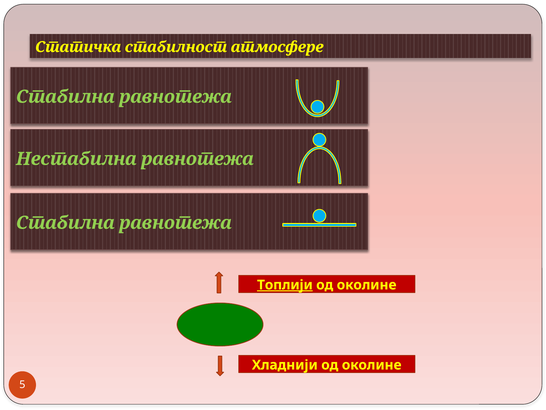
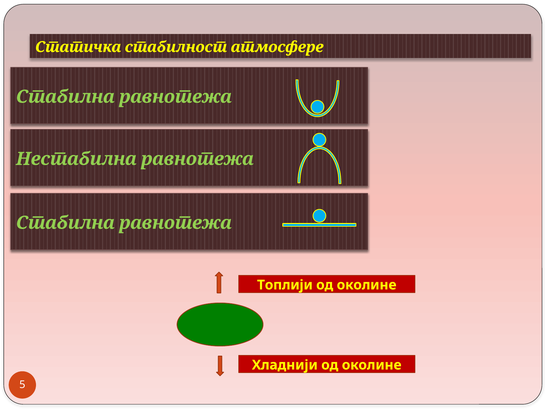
Топлији underline: present -> none (285, 285)
